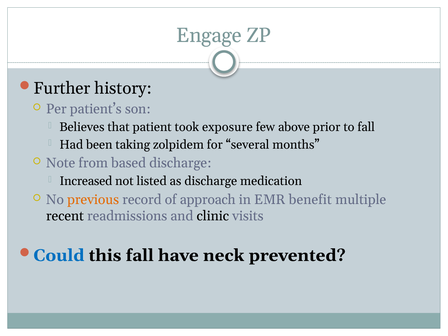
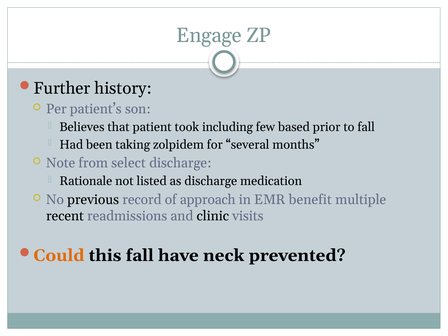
exposure: exposure -> including (228, 127)
above: above -> based (294, 127)
based: based -> select (128, 163)
Increased: Increased -> Rationale (86, 181)
previous colour: orange -> black (93, 200)
Could colour: blue -> orange (59, 255)
